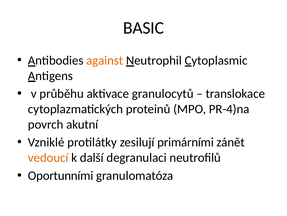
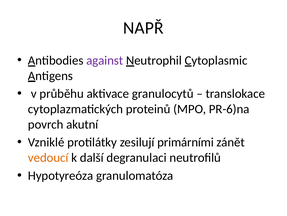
BASIC: BASIC -> NAPŘ (143, 28)
against colour: orange -> purple (105, 60)
PR-4)na: PR-4)na -> PR-6)na (229, 109)
Oportunními: Oportunními -> Hypotyreóza (61, 175)
